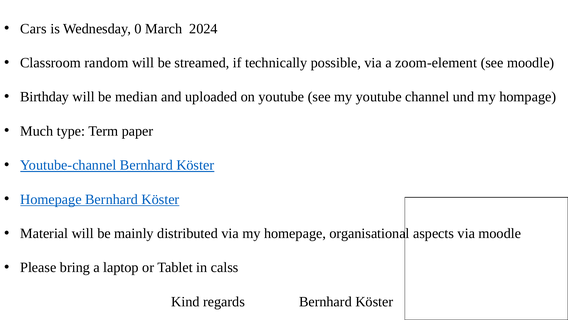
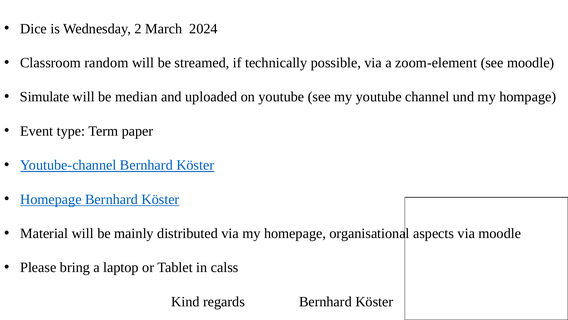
Cars: Cars -> Dice (34, 29)
0: 0 -> 2 (138, 29)
Birthday: Birthday -> Simulate (45, 97)
Much: Much -> Event (37, 131)
